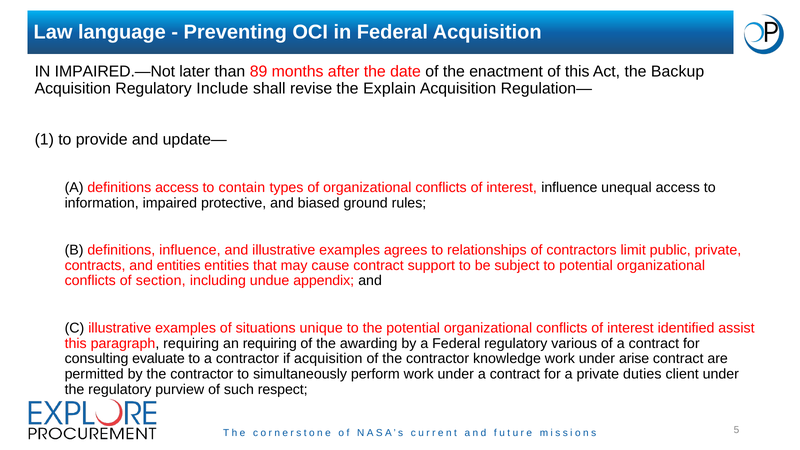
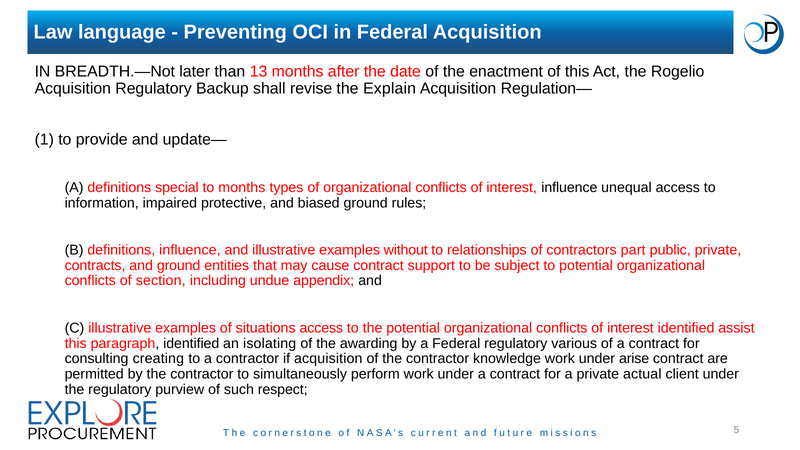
IMPAIRED.—Not: IMPAIRED.—Not -> BREADTH.—Not (115, 71)
89: 89 -> 13 (259, 71)
Backup: Backup -> Rogelio (678, 71)
Include: Include -> Backup (222, 89)
definitions access: access -> special (177, 188)
to contain: contain -> months (242, 188)
agrees: agrees -> without (406, 250)
limit: limit -> part (633, 250)
and entities: entities -> ground (179, 266)
situations unique: unique -> access (321, 328)
paragraph requiring: requiring -> identified (191, 344)
an requiring: requiring -> isolating (270, 344)
evaluate: evaluate -> creating (158, 359)
duties: duties -> actual (642, 374)
